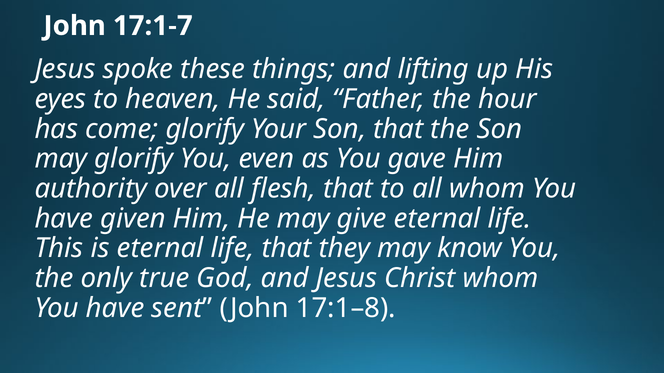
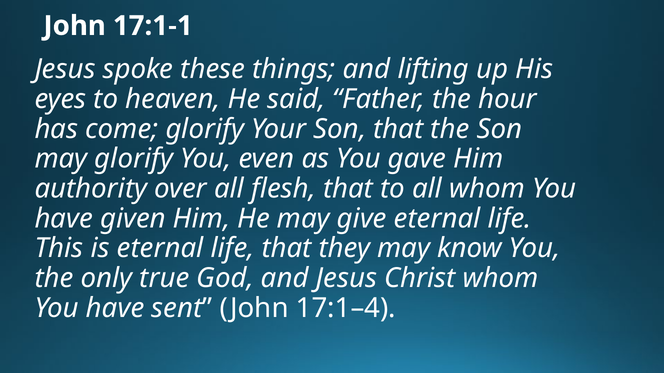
17:1-7: 17:1-7 -> 17:1-1 (153, 26)
17:1–8: 17:1–8 -> 17:1–4 (346, 308)
